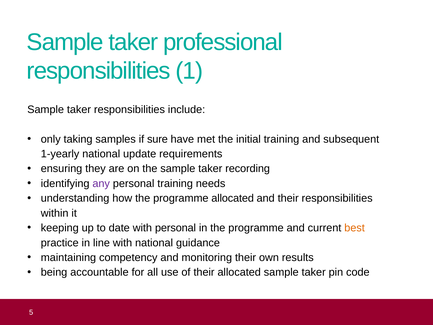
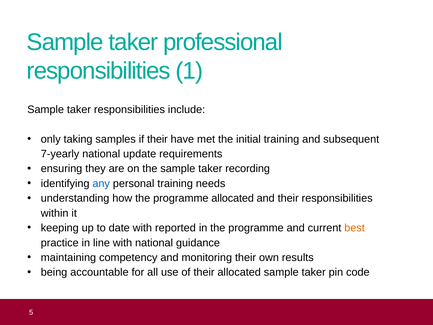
if sure: sure -> their (157, 139)
1-yearly: 1-yearly -> 7-yearly (60, 154)
any colour: purple -> blue (101, 183)
with personal: personal -> reported (175, 228)
